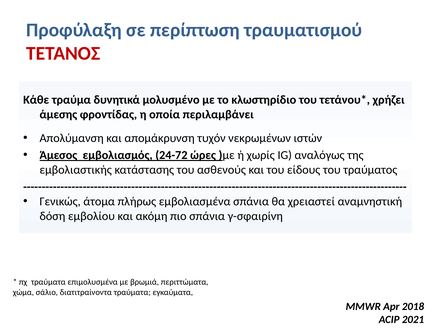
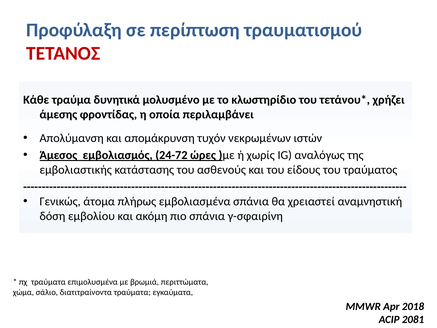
2021: 2021 -> 2081 (413, 319)
